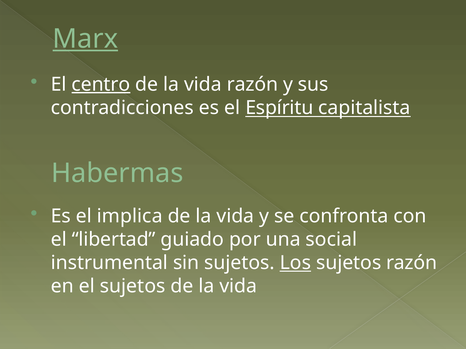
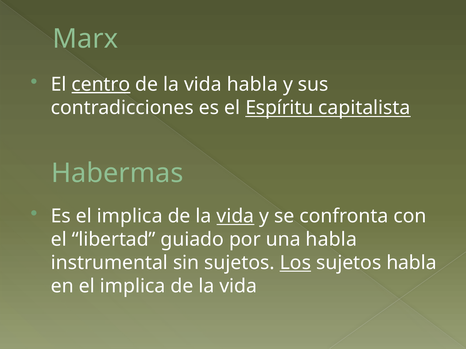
Marx underline: present -> none (85, 39)
vida razón: razón -> habla (252, 85)
vida underline: none -> present (235, 217)
una social: social -> habla (331, 240)
sujetos razón: razón -> habla (411, 263)
en el sujetos: sujetos -> implica (133, 286)
